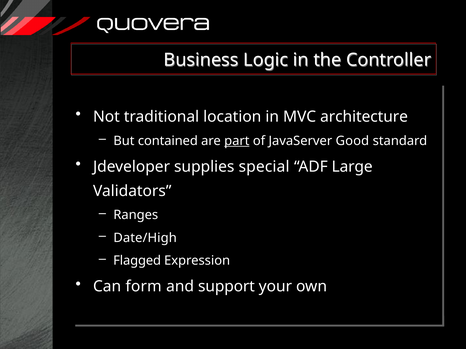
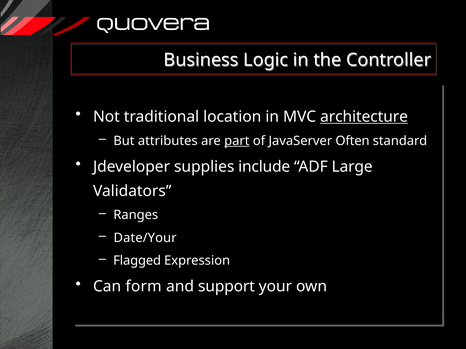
architecture underline: none -> present (364, 117)
contained: contained -> attributes (168, 141)
Good: Good -> Often (353, 141)
special: special -> include (264, 167)
Date/High: Date/High -> Date/Your (145, 238)
